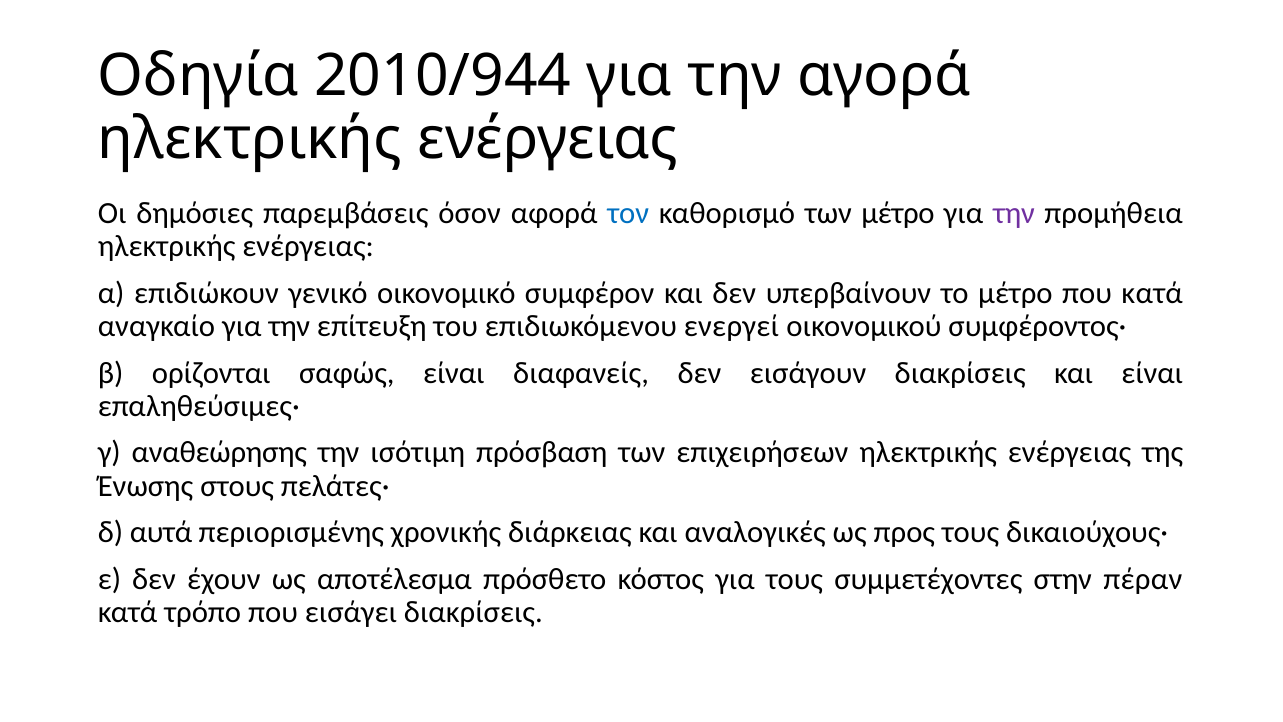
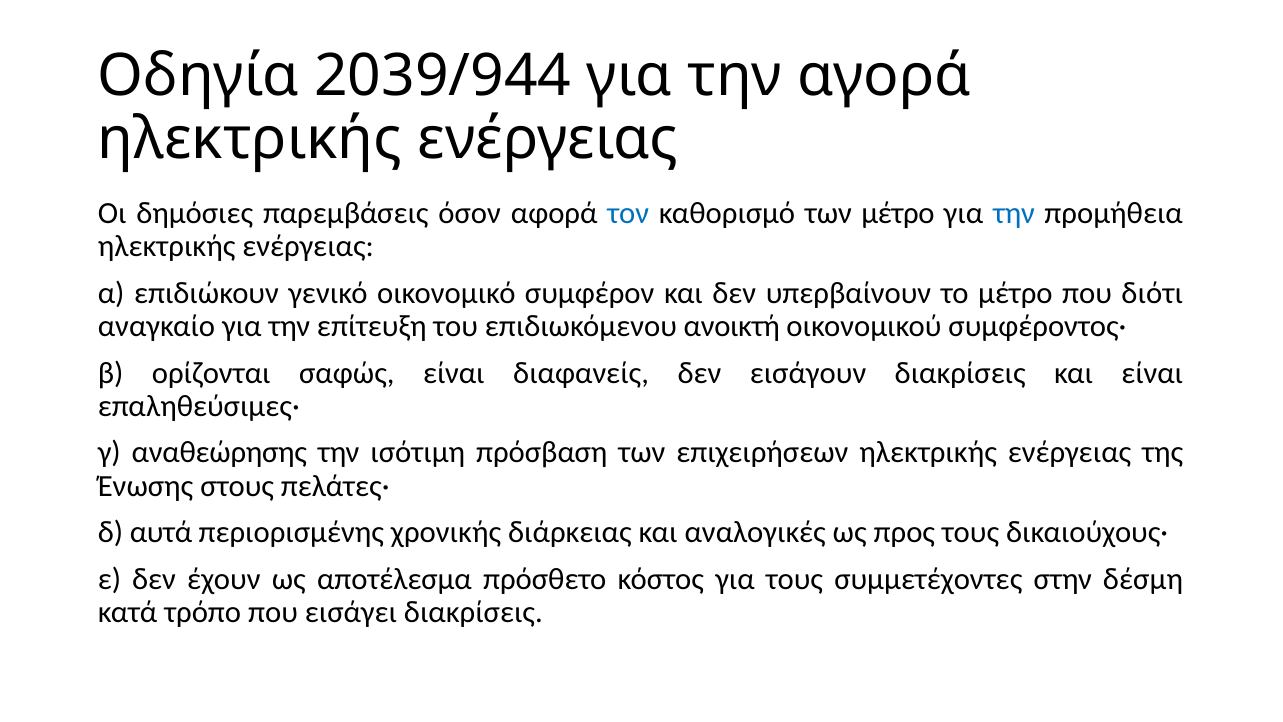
2010/944: 2010/944 -> 2039/944 (443, 76)
την colour: purple -> blue (1014, 213)
που κατά: κατά -> διότι (1152, 293)
ενεργεί: ενεργεί -> ανοικτή (732, 326)
πέραν: πέραν -> δέσμη (1143, 579)
